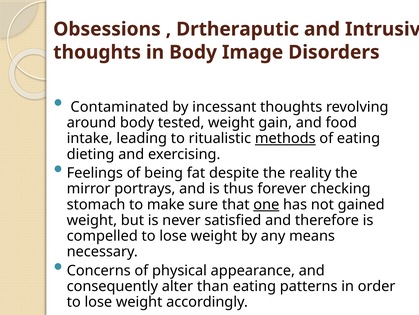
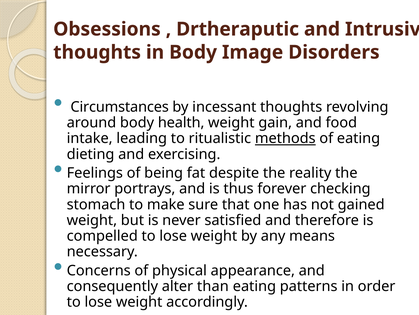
Contaminated: Contaminated -> Circumstances (120, 107)
tested: tested -> health (181, 122)
one underline: present -> none (266, 204)
